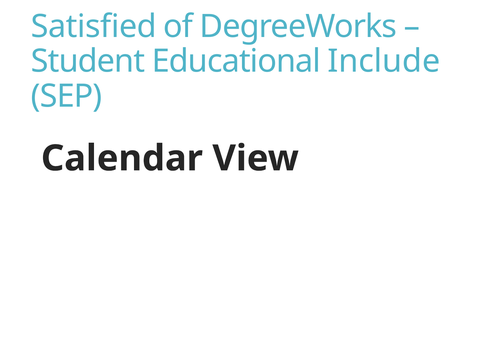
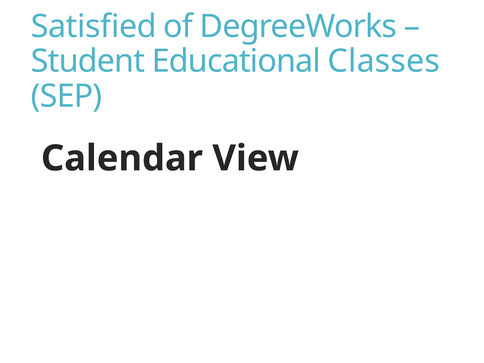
Include: Include -> Classes (384, 61)
